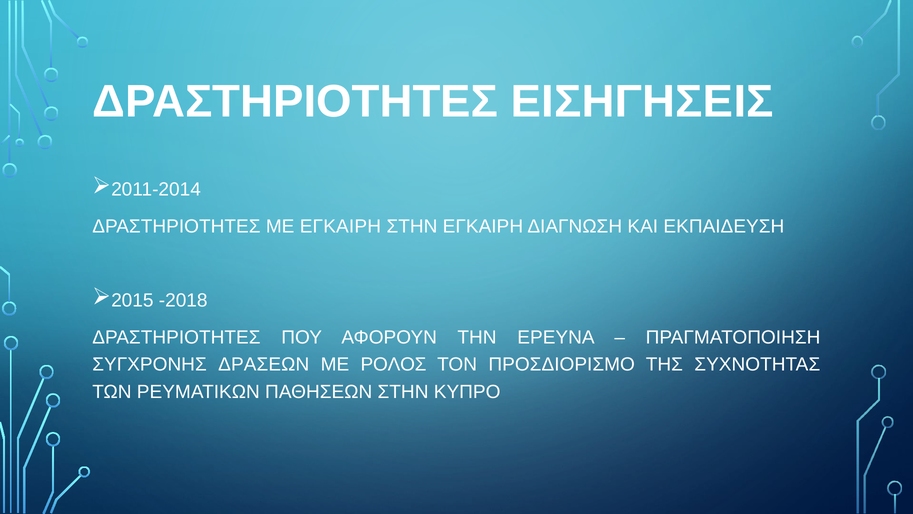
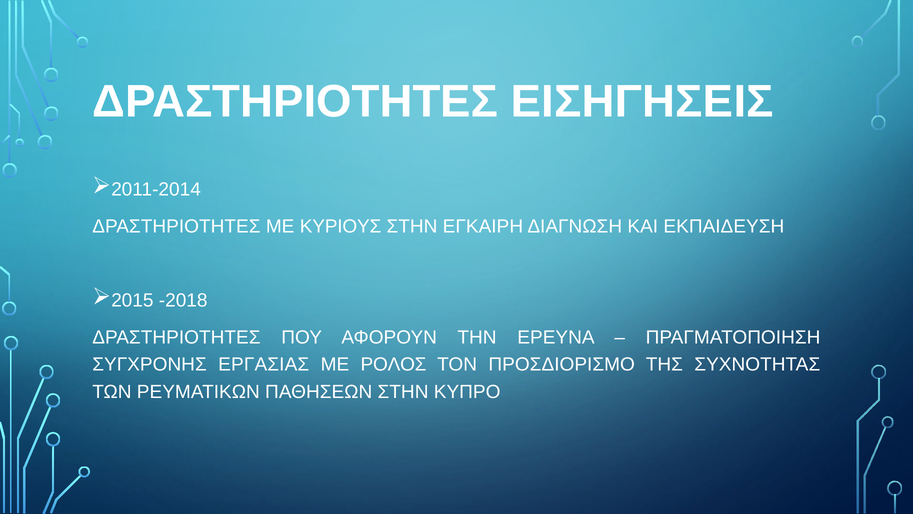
ΜΕ ΕΓΚΑΙΡΗ: ΕΓΚΑΙΡΗ -> ΚΥΡΙΟΥΣ (341, 226)
ΔΡΑΣΕΩΝ: ΔΡΑΣΕΩΝ -> ΕΡΓΑΣΙΑΣ (264, 364)
